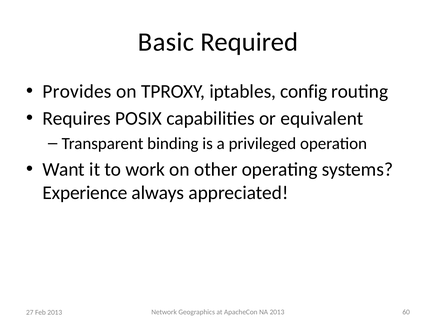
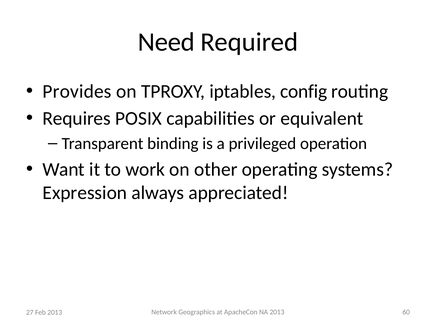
Basic: Basic -> Need (166, 42)
Experience: Experience -> Expression (85, 193)
